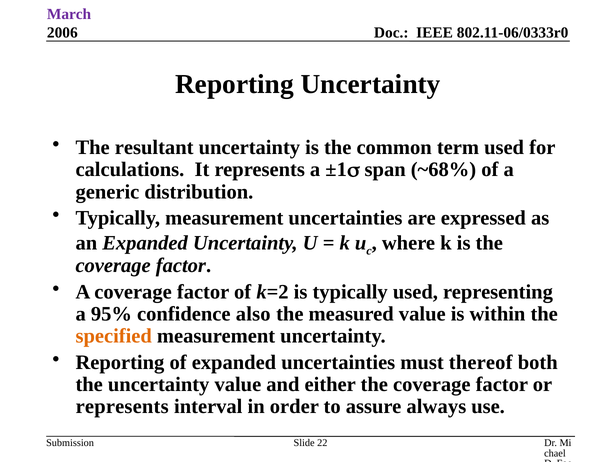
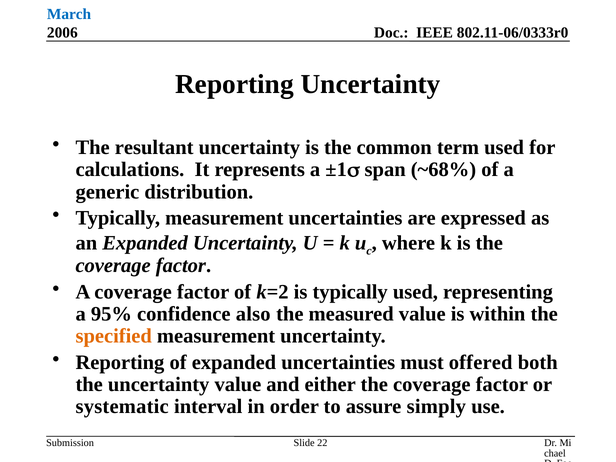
March colour: purple -> blue (69, 14)
thereof: thereof -> offered (481, 362)
represents: represents -> systematic (122, 407)
always: always -> simply (436, 407)
